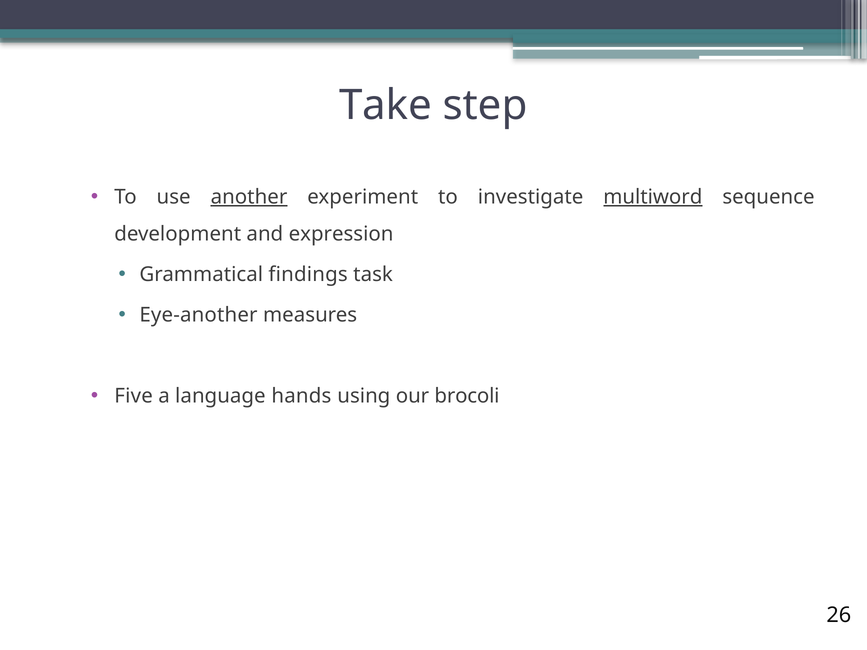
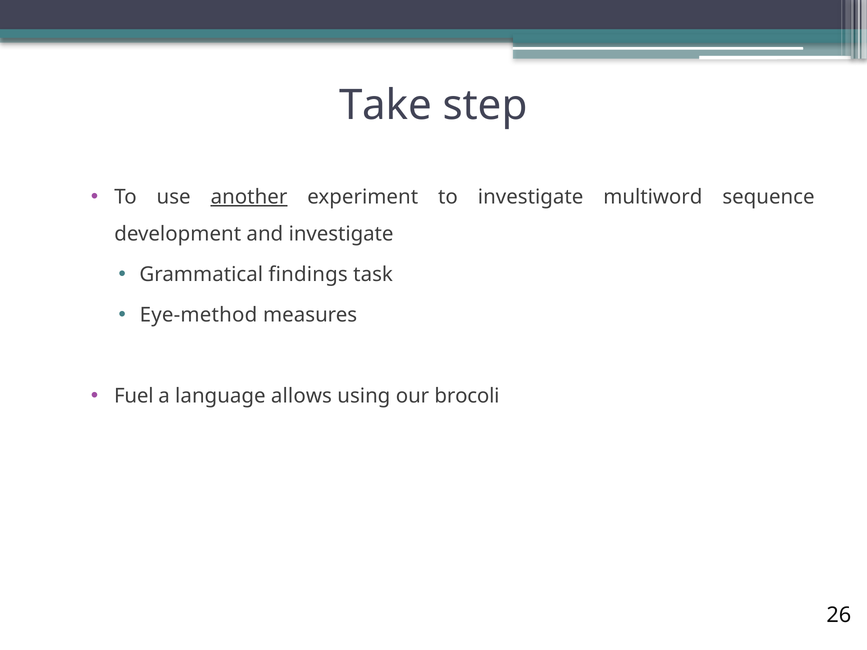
multiword underline: present -> none (653, 197)
and expression: expression -> investigate (341, 234)
Eye-another: Eye-another -> Eye-method (198, 315)
Five: Five -> Fuel (134, 396)
hands: hands -> allows (301, 396)
